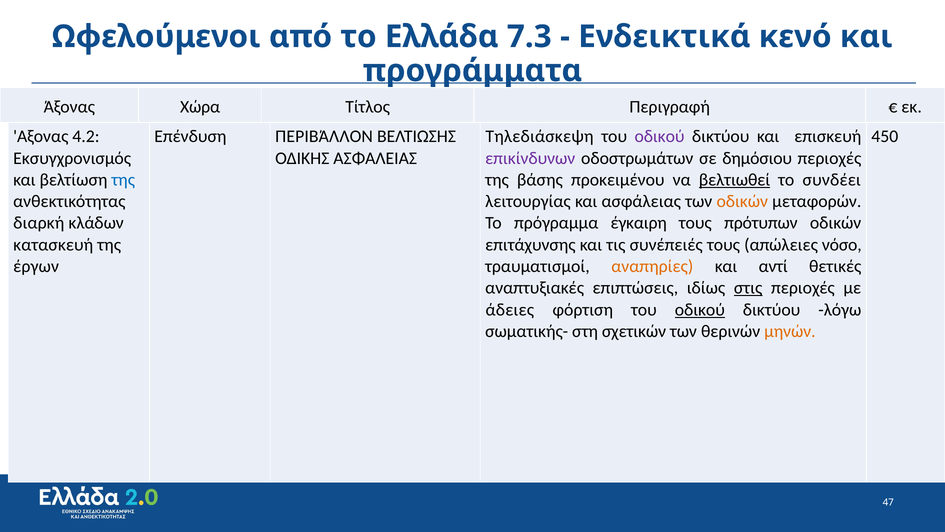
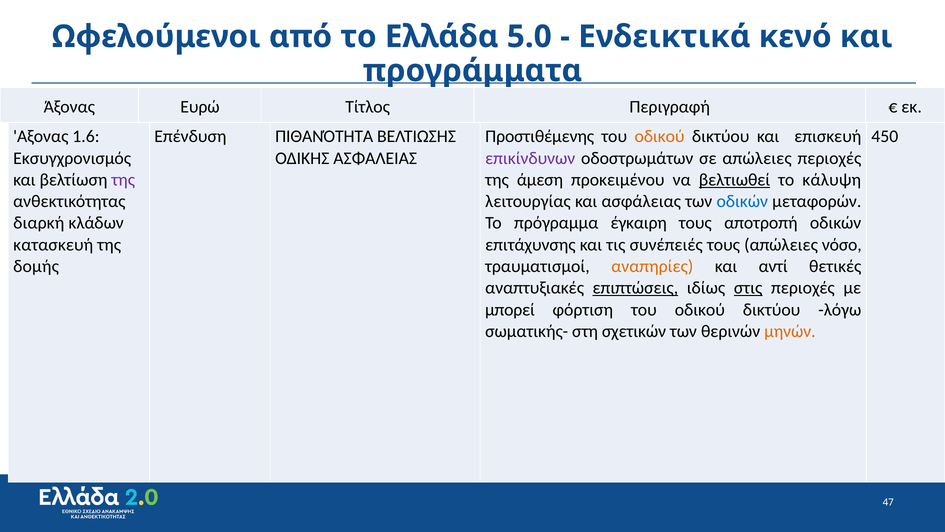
7.3: 7.3 -> 5.0 (529, 37)
Χώρα: Χώρα -> Ευρώ (200, 107)
4.2: 4.2 -> 1.6 (86, 136)
ΠΕΡΙΒΆΛΛΟΝ: ΠΕΡΙΒΆΛΛΟΝ -> ΠΙΘΑΝΌΤΗΤΑ (324, 136)
Τηλεδιάσκεψη: Τηλεδιάσκεψη -> Προστιθέμενης (540, 136)
οδικού colour: purple -> orange (660, 136)
σε δημόσιου: δημόσιου -> απώλειες (757, 158)
της colour: blue -> purple (123, 180)
βάσης: βάσης -> άμεση (540, 180)
συνδέει: συνδέει -> κάλυψη (832, 180)
οδικών colour: orange -> blue (742, 201)
πρότυπων: πρότυπων -> αποτροπή (761, 223)
έργων: έργων -> δομής (36, 266)
επιπτώσεις underline: none -> present (635, 288)
άδειες: άδειες -> μπορεί (510, 309)
οδικού underline: present -> none (700, 309)
